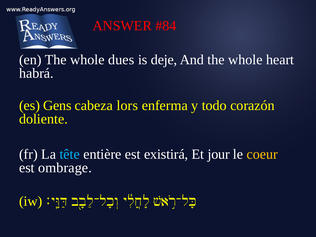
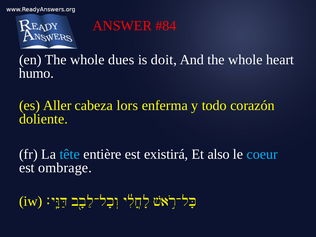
deje: deje -> doit (164, 60)
habrá: habrá -> humo (36, 73)
Gens: Gens -> Aller (57, 105)
jour: jour -> also (219, 154)
coeur colour: yellow -> light blue (262, 154)
